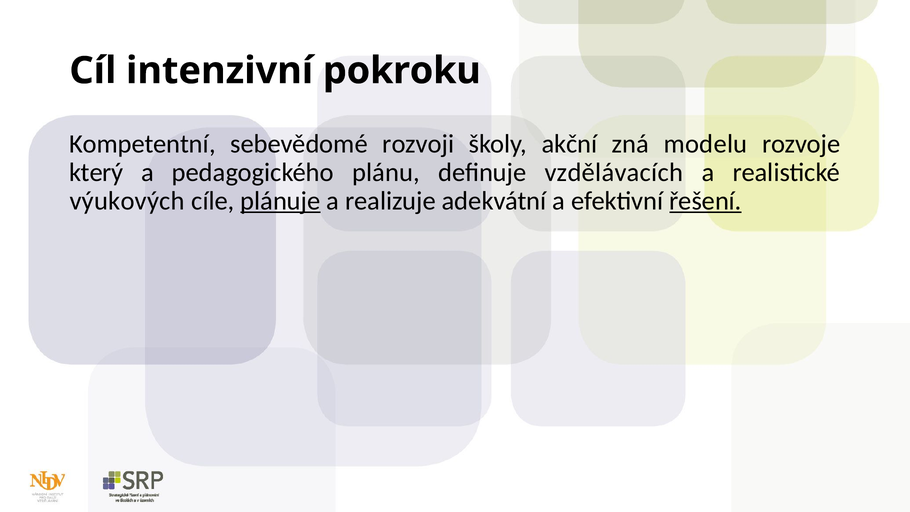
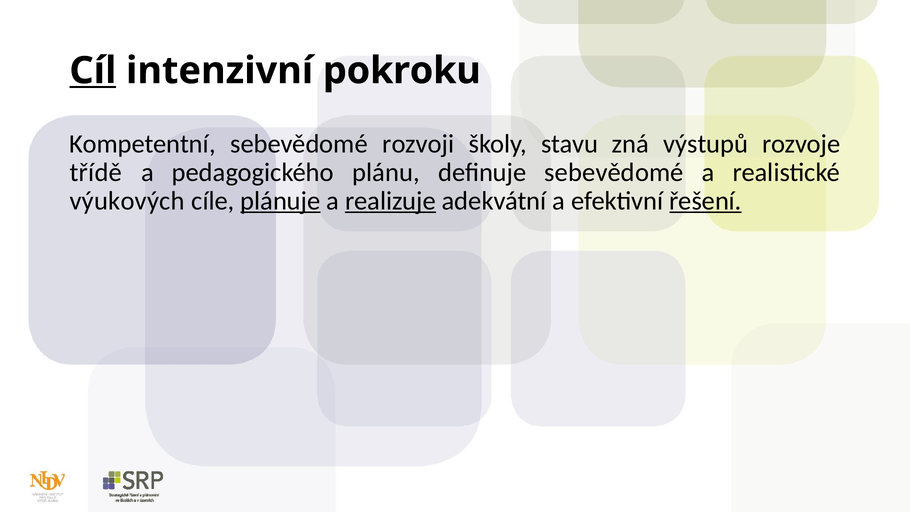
Cíl underline: none -> present (93, 71)
akční: akční -> stavu (570, 144)
modelu: modelu -> výstupů (706, 144)
který: který -> třídě (96, 172)
definuje vzdělávacích: vzdělávacích -> sebevědomé (614, 172)
realizuje underline: none -> present (390, 201)
